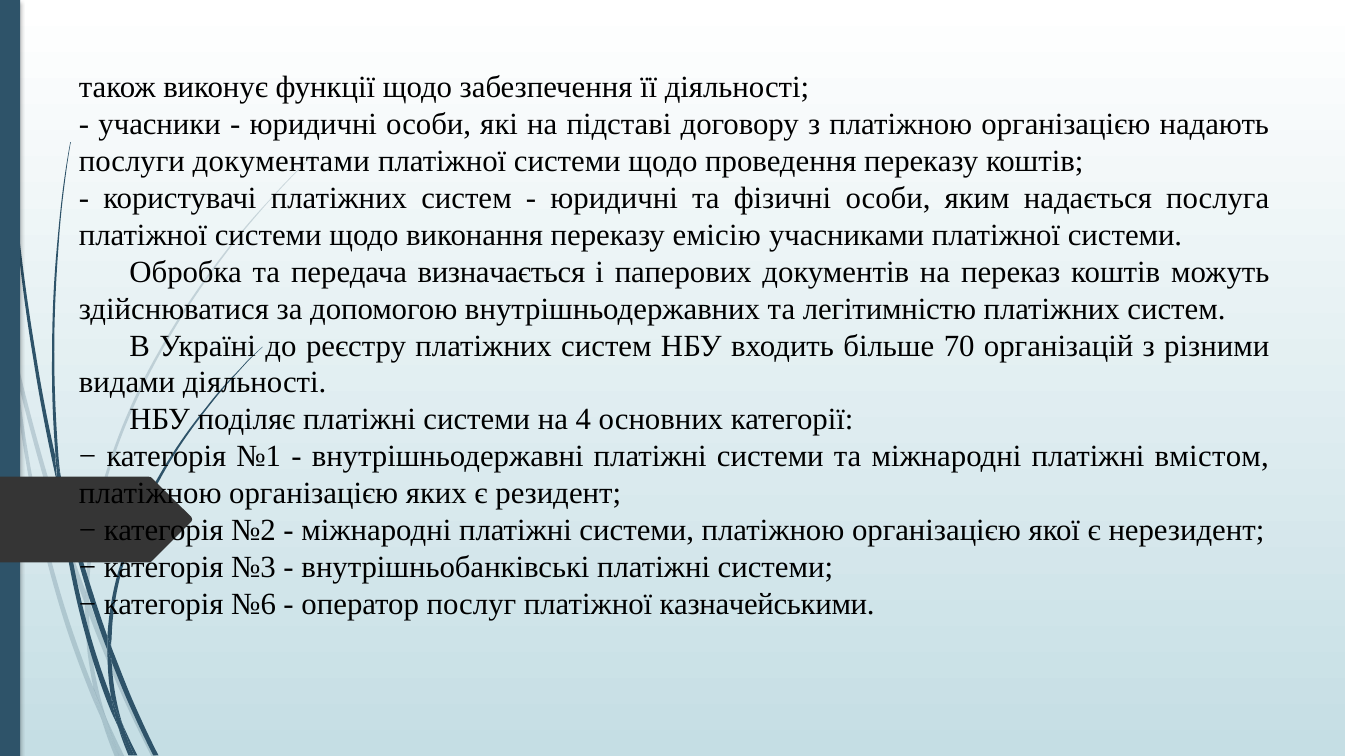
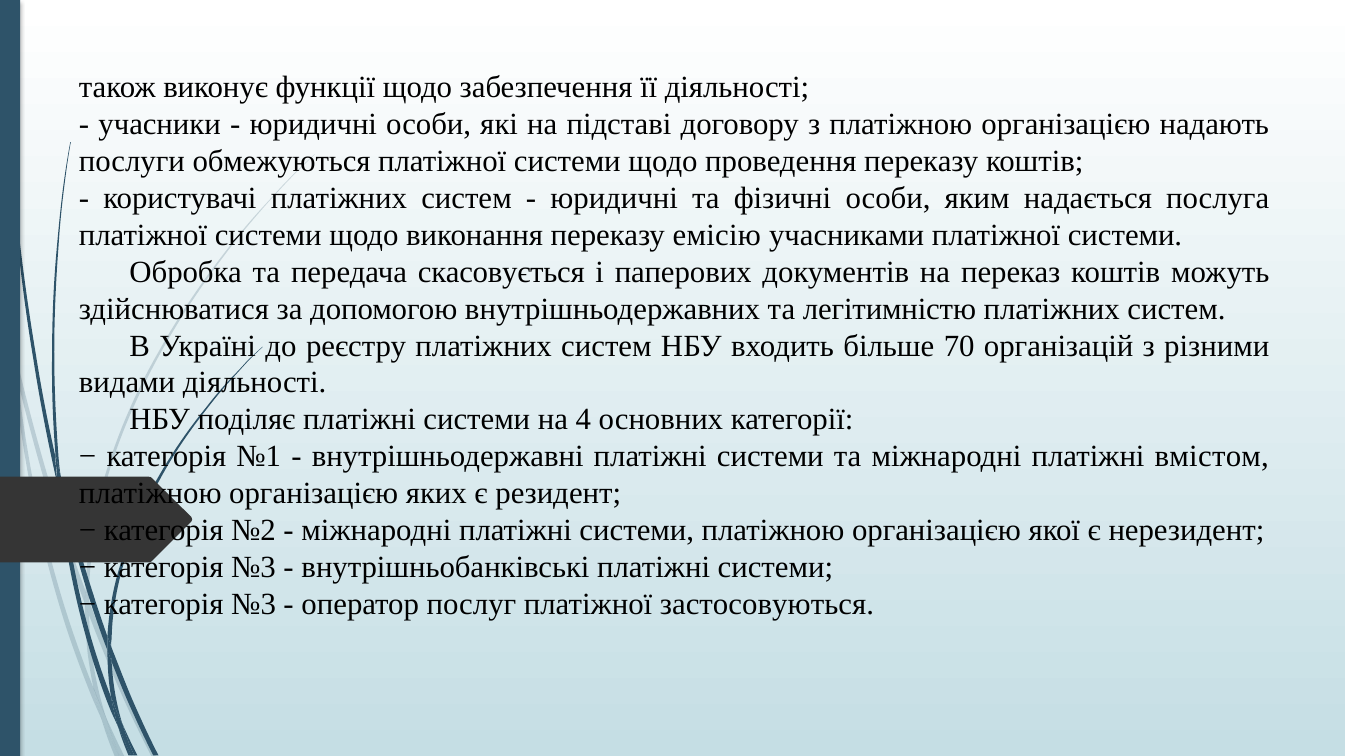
документами: документами -> обмежуються (282, 161)
визначається: визначається -> скасовується (501, 272)
№6: №6 -> №3 (254, 605)
казначейськими: казначейськими -> застосовуються (767, 605)
